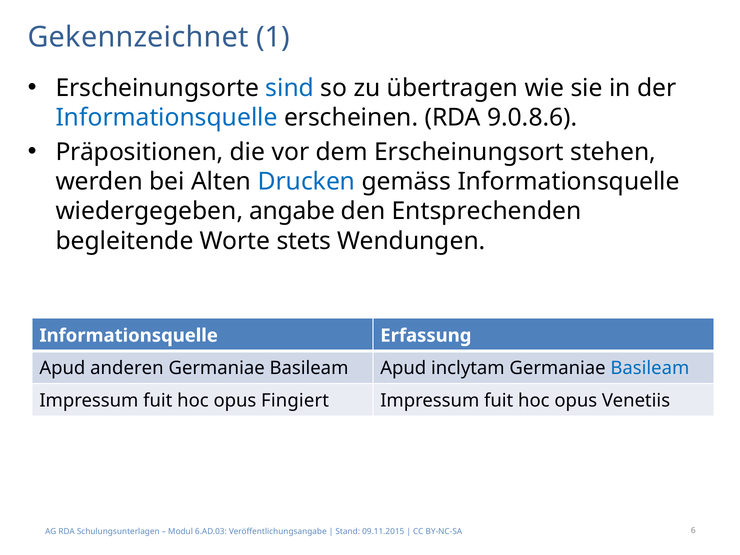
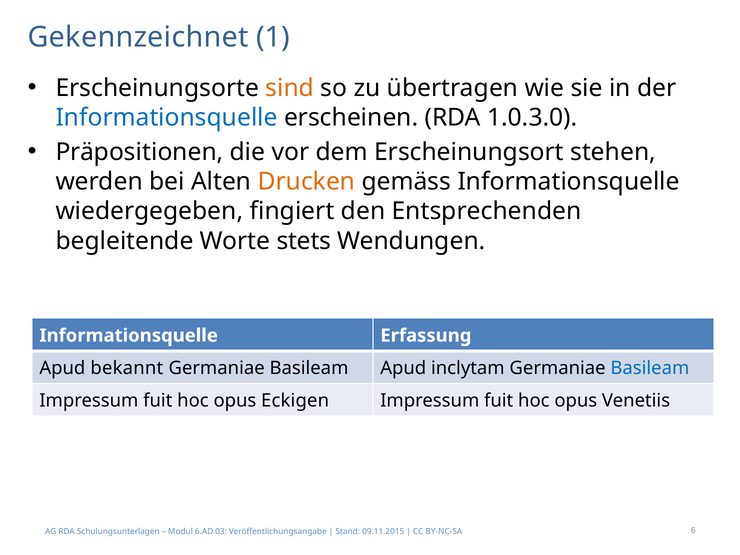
sind colour: blue -> orange (290, 88)
9.0.8.6: 9.0.8.6 -> 1.0.3.0 (532, 118)
Drucken colour: blue -> orange (306, 182)
angabe: angabe -> fingiert (292, 211)
anderen: anderen -> bekannt (127, 368)
Fingiert: Fingiert -> Eckigen (295, 401)
